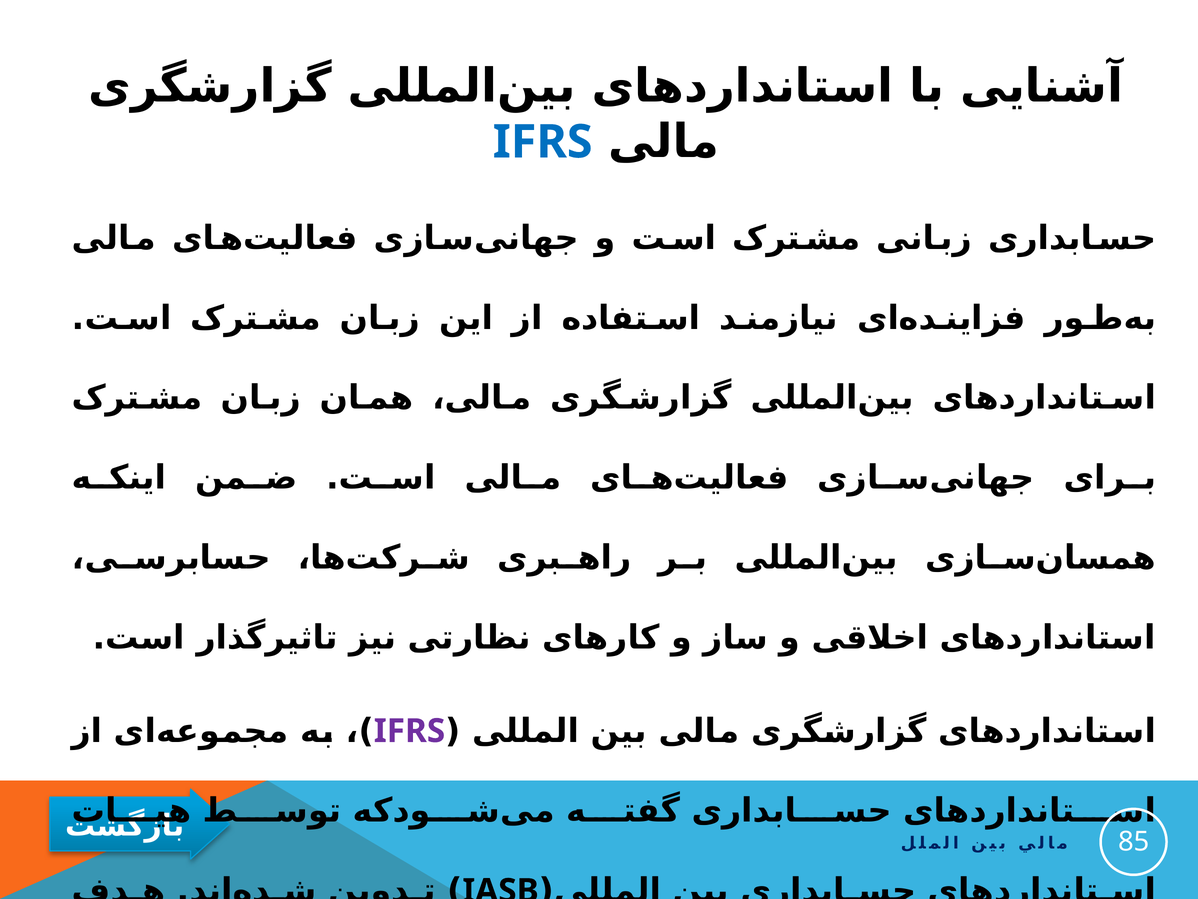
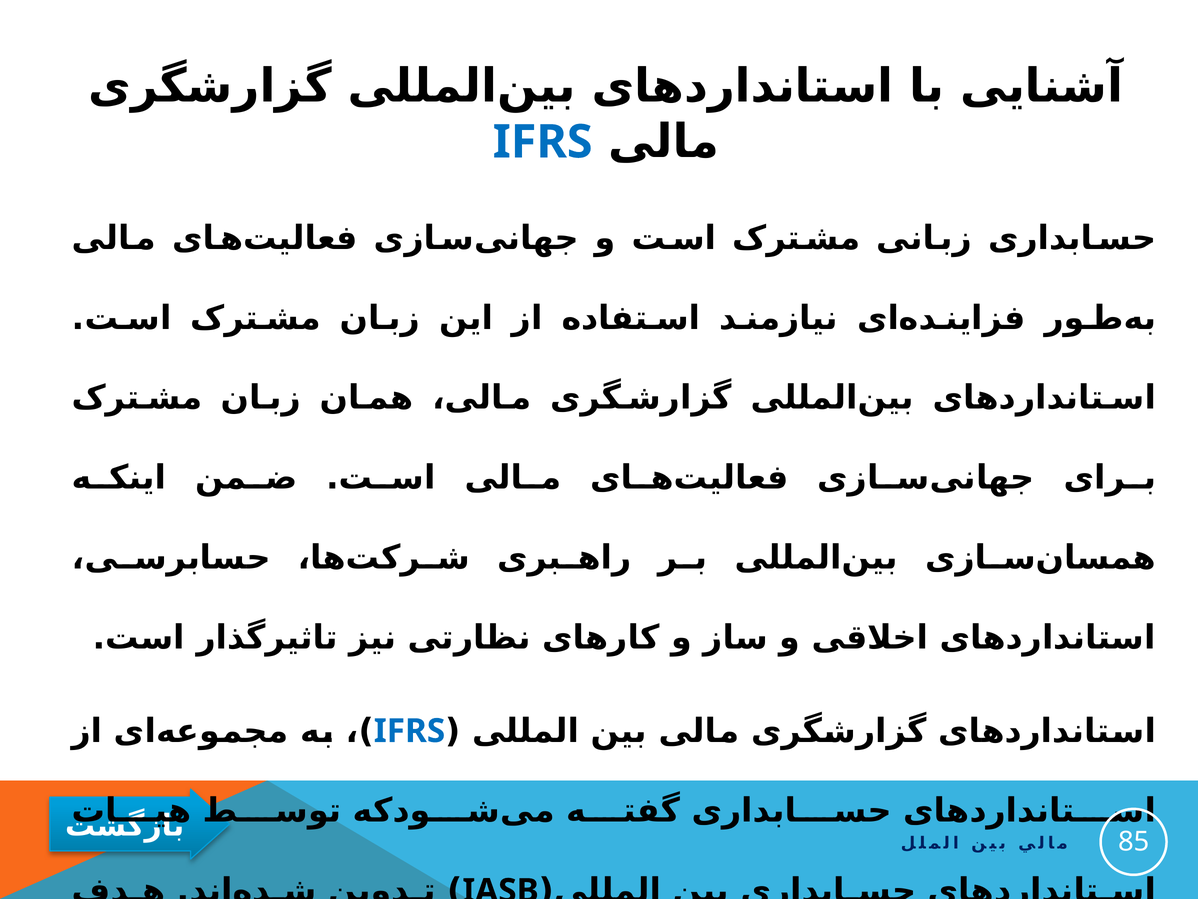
IFRS colour: purple -> blue (409, 731)
